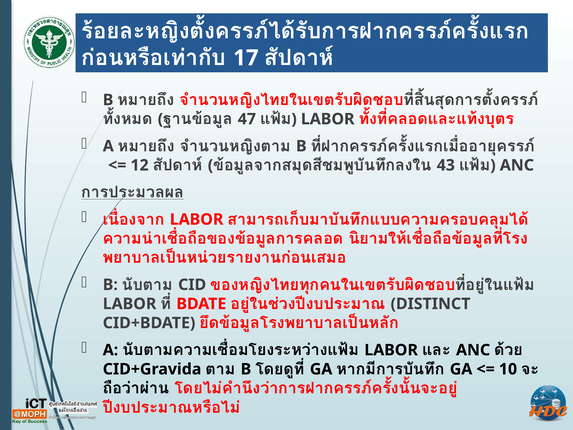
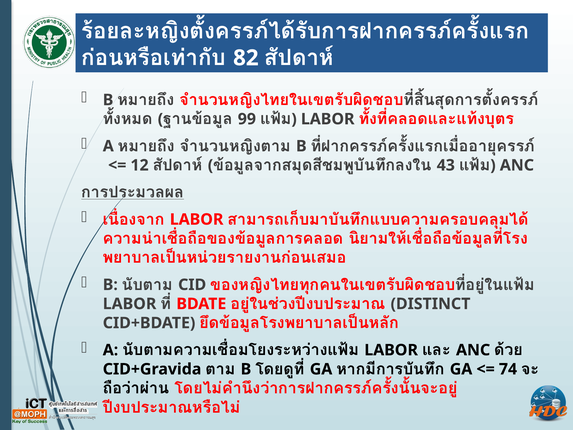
17: 17 -> 82 (246, 58)
47: 47 -> 99 (247, 119)
10: 10 -> 74 (508, 369)
